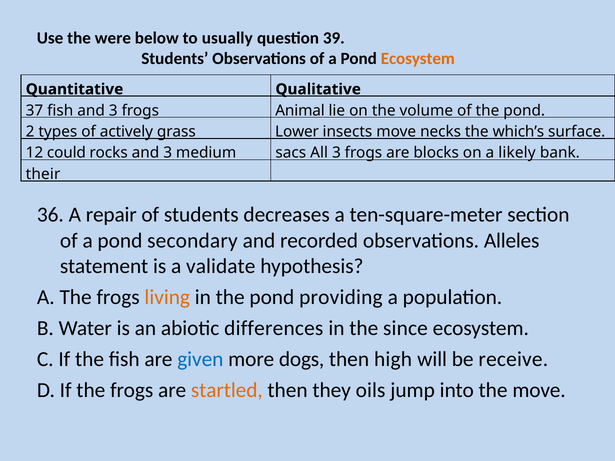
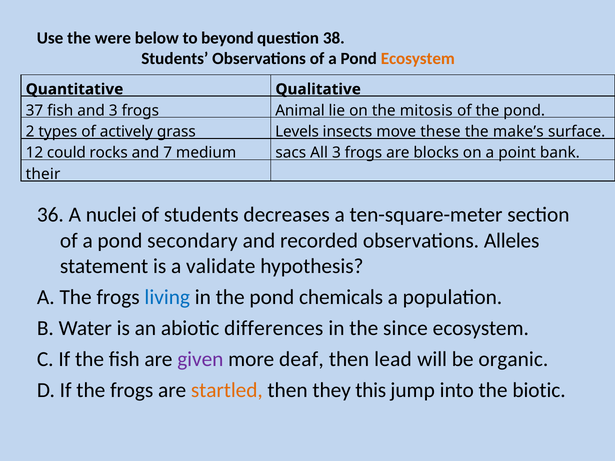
usually: usually -> beyond (227, 38)
39: 39 -> 38 (334, 38)
volume: volume -> mitosis (426, 111)
Lower: Lower -> Levels (297, 132)
necks: necks -> these (440, 132)
which’s: which’s -> make’s (518, 132)
rocks and 3: 3 -> 7 (168, 153)
likely: likely -> point (517, 153)
repair: repair -> nuclei (111, 215)
living colour: orange -> blue (167, 297)
providing: providing -> chemicals (341, 297)
given colour: blue -> purple (200, 360)
dogs: dogs -> deaf (301, 360)
high: high -> lead (393, 360)
receive: receive -> organic (513, 360)
oils: oils -> this (371, 391)
the move: move -> biotic (539, 391)
